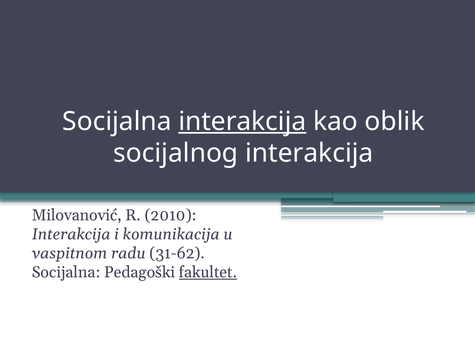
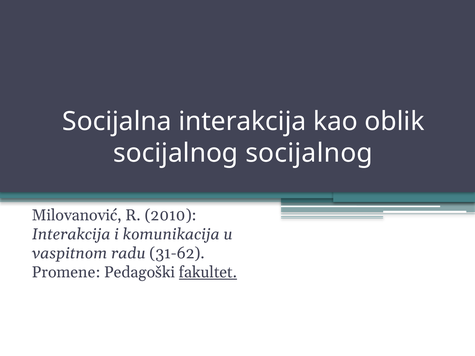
interakcija underline: present -> none (242, 121)
socijalnog interakcija: interakcija -> socijalnog (309, 153)
Socijalna: Socijalna -> Promene (66, 273)
